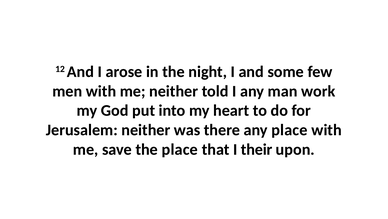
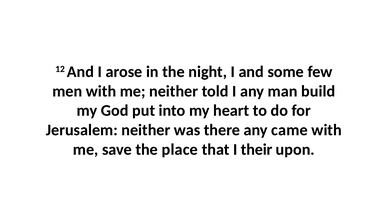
work: work -> build (318, 91)
any place: place -> came (289, 130)
